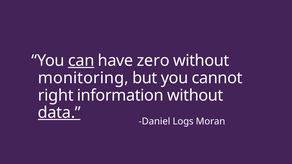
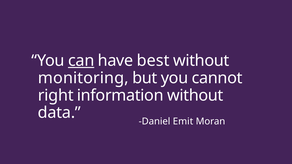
zero: zero -> best (153, 61)
data underline: present -> none (59, 113)
Logs: Logs -> Emit (183, 122)
